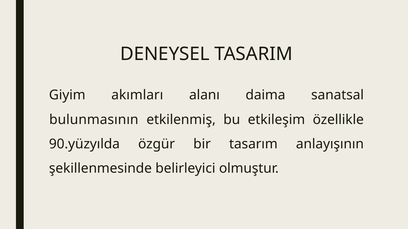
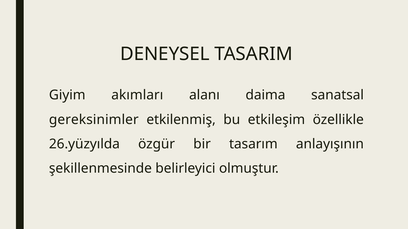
bulunmasının: bulunmasının -> gereksinimler (94, 120)
90.yüzyılda: 90.yüzyılda -> 26.yüzyılda (84, 144)
